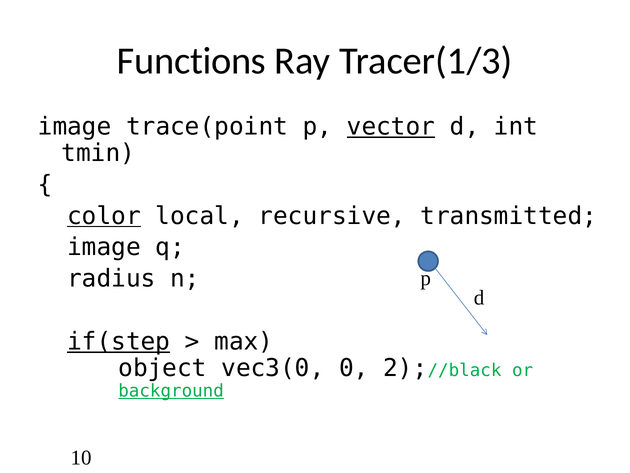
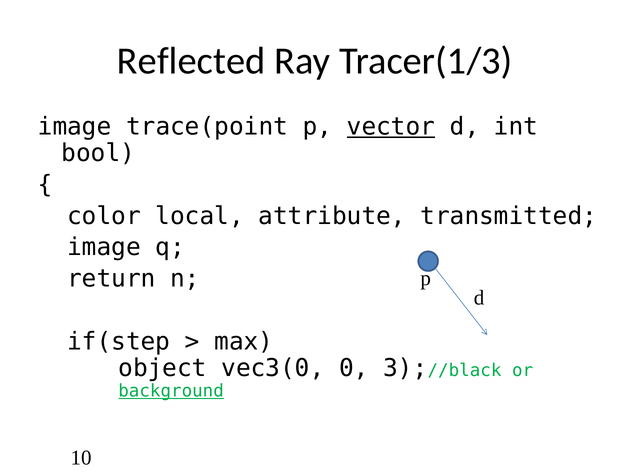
Functions: Functions -> Reflected (191, 61)
tmin: tmin -> bool (98, 153)
color underline: present -> none (104, 216)
recursive: recursive -> attribute (332, 216)
radius: radius -> return (111, 278)
if(step underline: present -> none (119, 341)
2: 2 -> 3 (405, 368)
